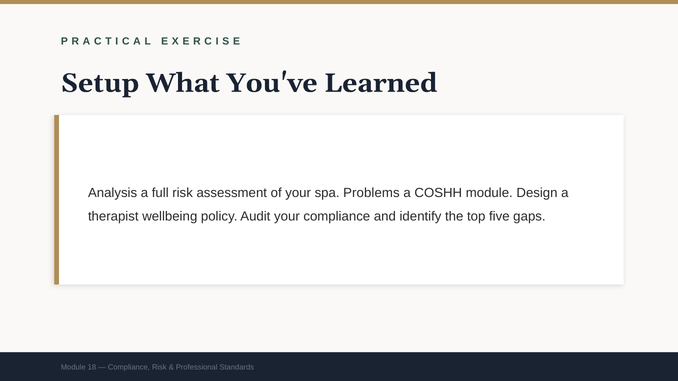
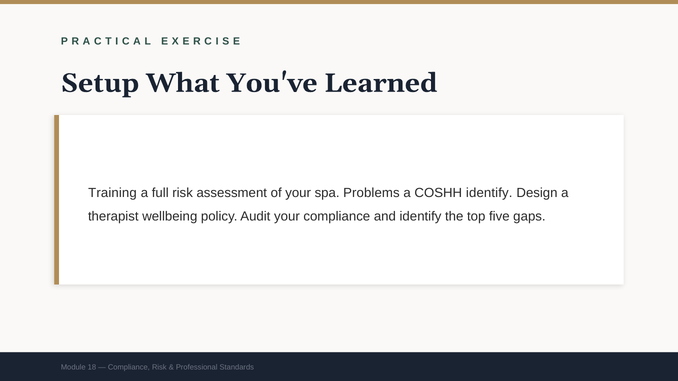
Analysis: Analysis -> Training (113, 193)
COSHH module: module -> identify (489, 193)
